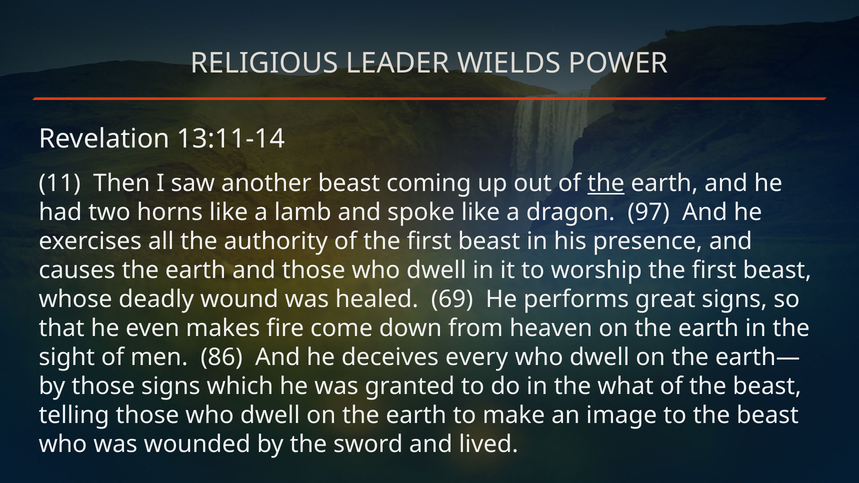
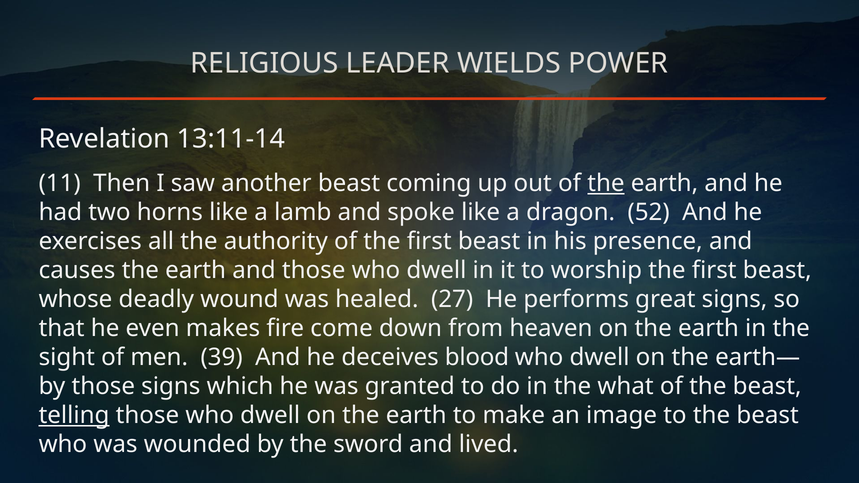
97: 97 -> 52 (649, 213)
69: 69 -> 27 (452, 300)
86: 86 -> 39 (222, 358)
every: every -> blood (477, 358)
telling underline: none -> present (74, 416)
